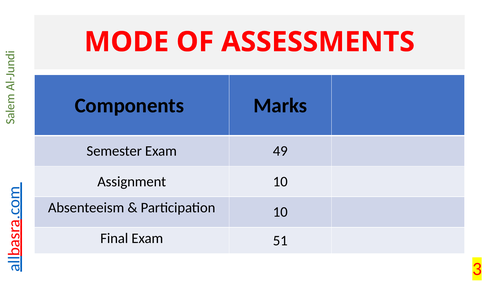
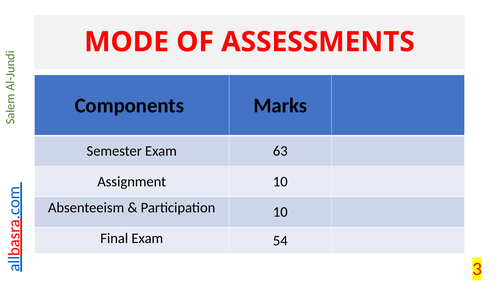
49: 49 -> 63 (280, 151)
51: 51 -> 54 (280, 240)
